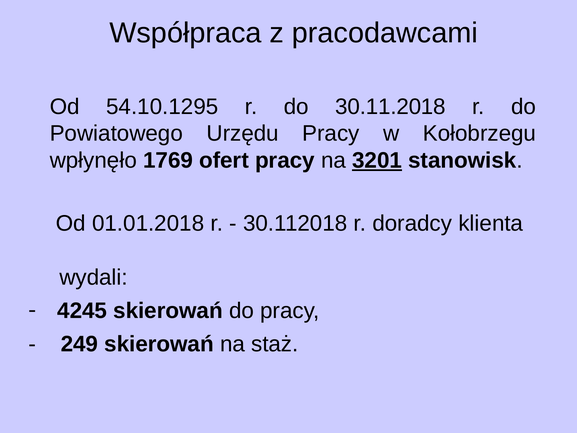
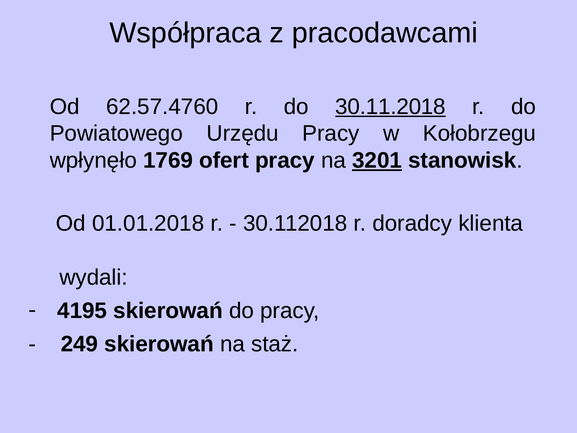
54.10.1295: 54.10.1295 -> 62.57.4760 (162, 107)
30.11.2018 underline: none -> present (390, 107)
4245: 4245 -> 4195 (82, 310)
